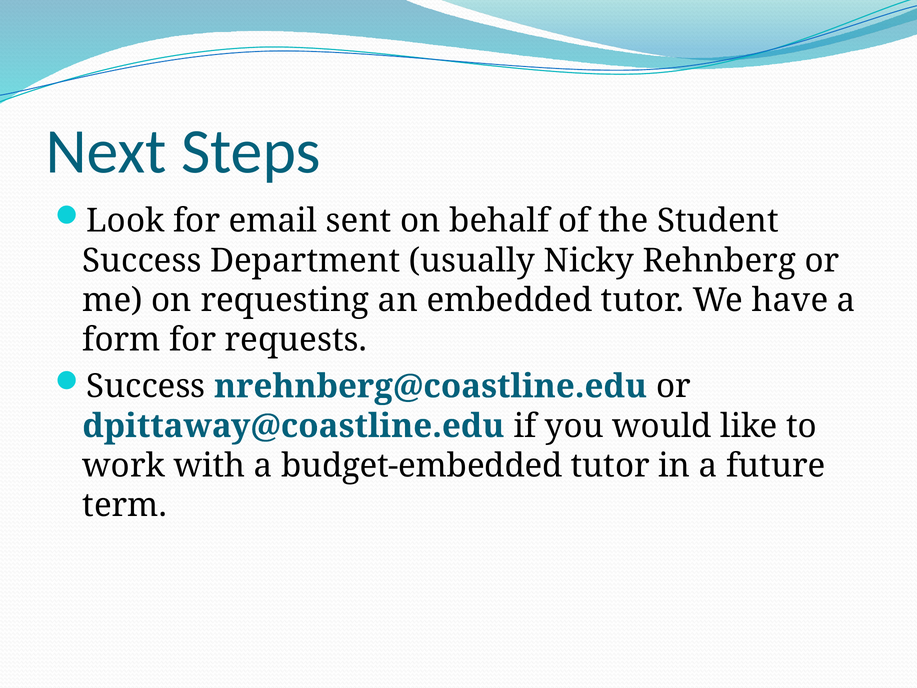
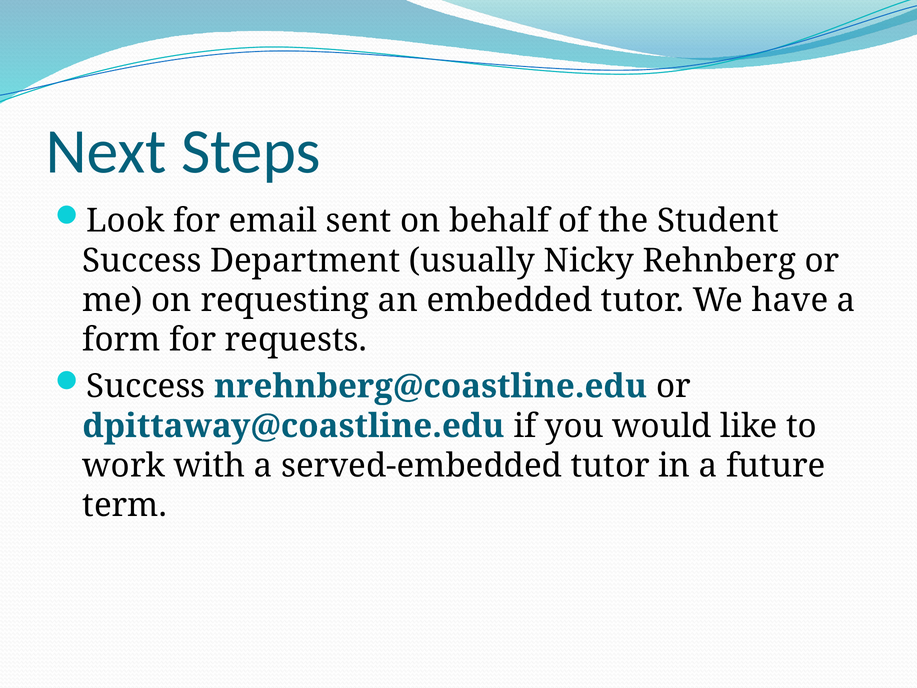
budget-embedded: budget-embedded -> served-embedded (422, 466)
